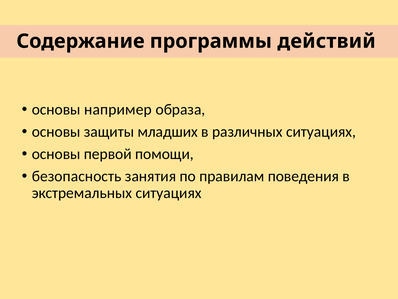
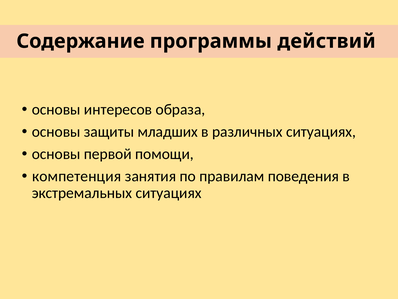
например: например -> интересов (118, 109)
безопасность: безопасность -> компетенция (77, 176)
